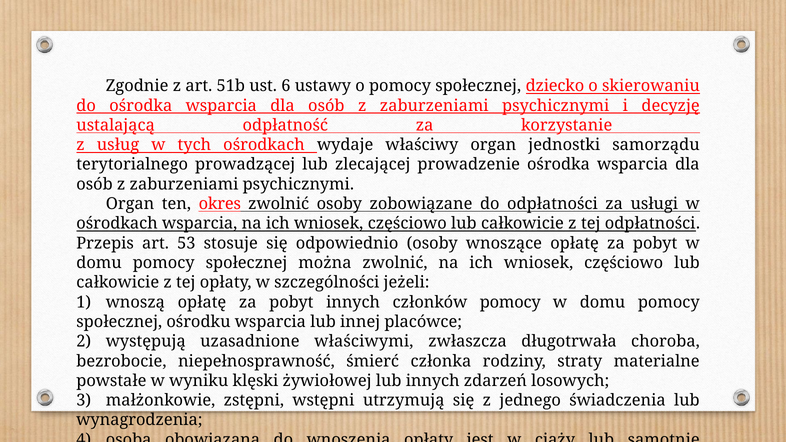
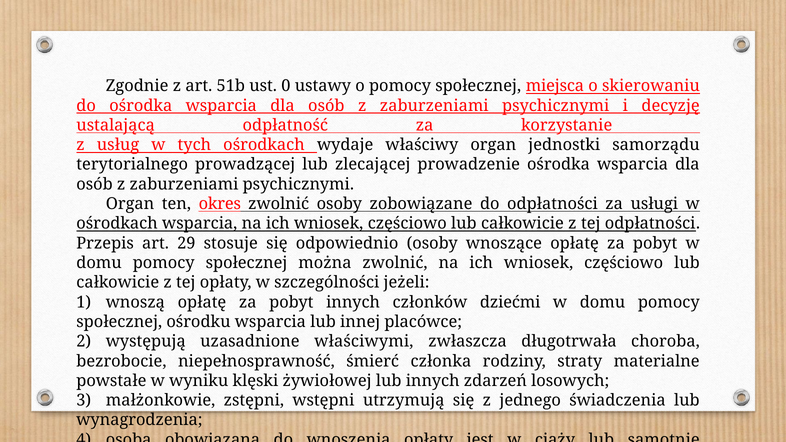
6: 6 -> 0 (286, 86)
społecznej dziecko: dziecko -> miejsca (555, 86)
53: 53 -> 29 (186, 243)
członków pomocy: pomocy -> dziećmi (510, 302)
